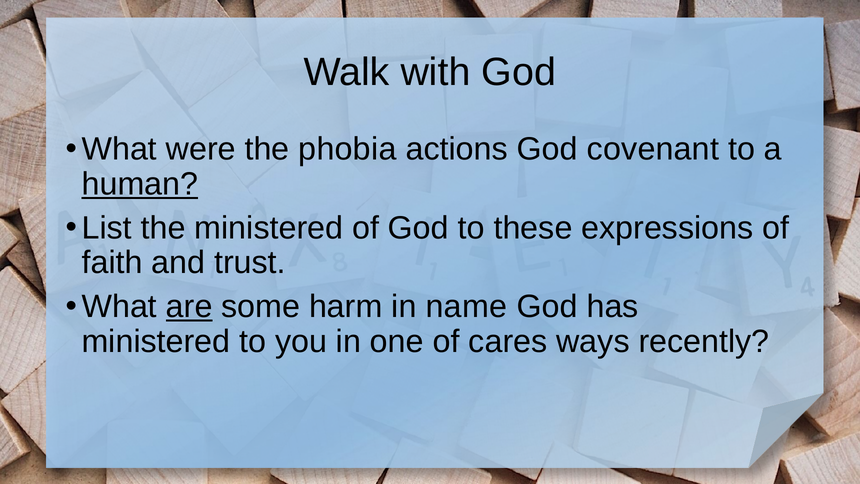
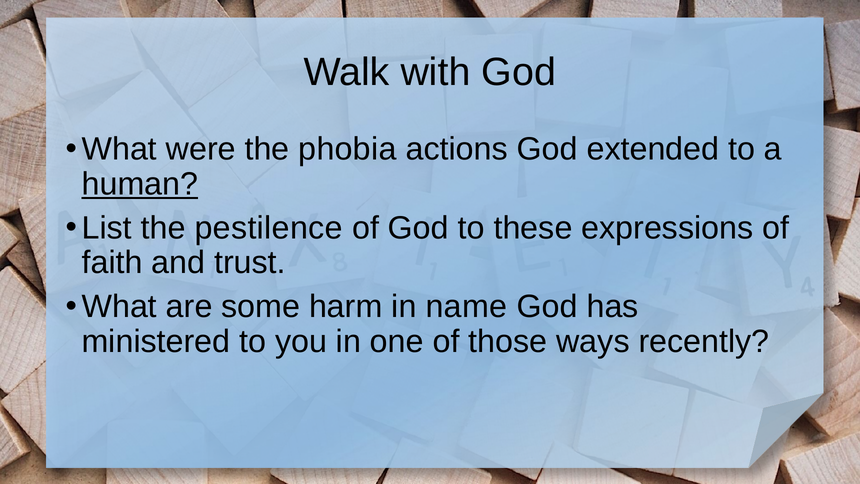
covenant: covenant -> extended (653, 149)
the ministered: ministered -> pestilence (269, 228)
are underline: present -> none (189, 306)
cares: cares -> those (508, 341)
